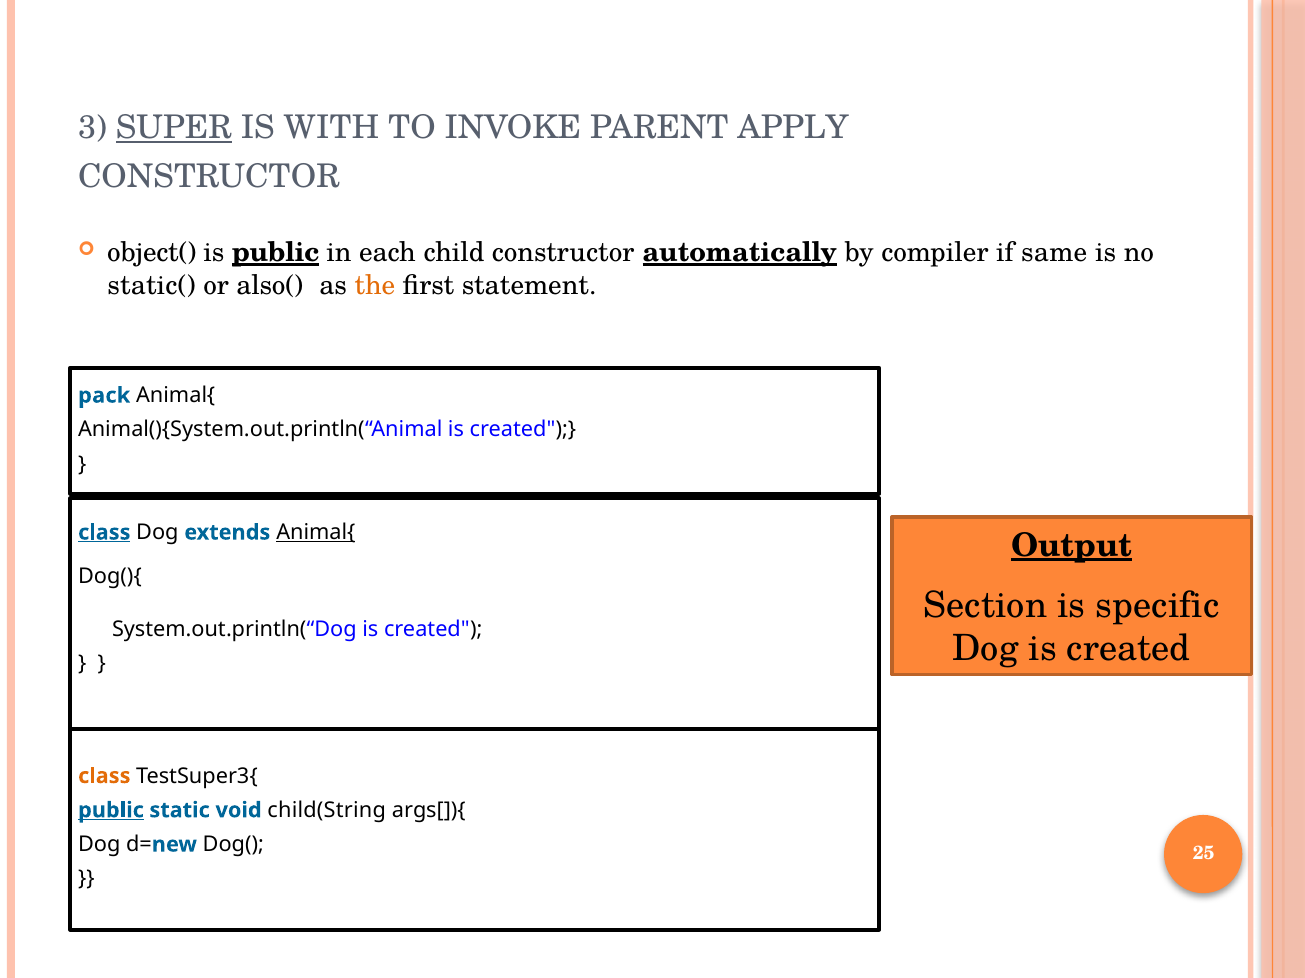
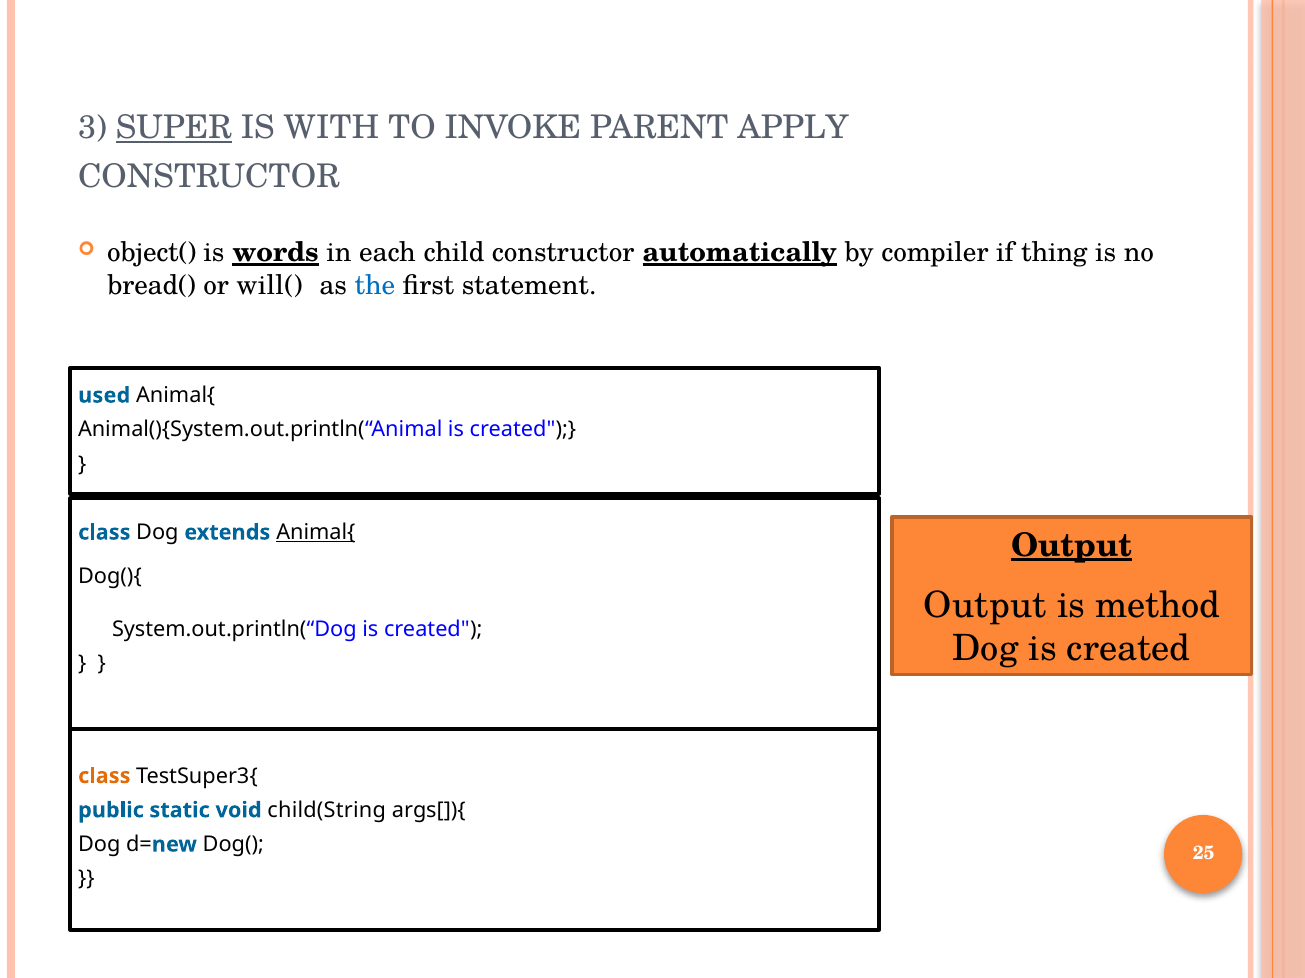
is public: public -> words (276, 253)
same: same -> thing (1054, 253)
static(: static( -> bread( (152, 286)
also(: also( -> will( (270, 286)
the colour: orange -> blue (375, 286)
pack: pack -> used (104, 396)
class underline: present -> none (104, 533)
Section: Section -> Output (985, 606)
specific: specific -> method (1158, 606)
public underline: present -> none (111, 811)
